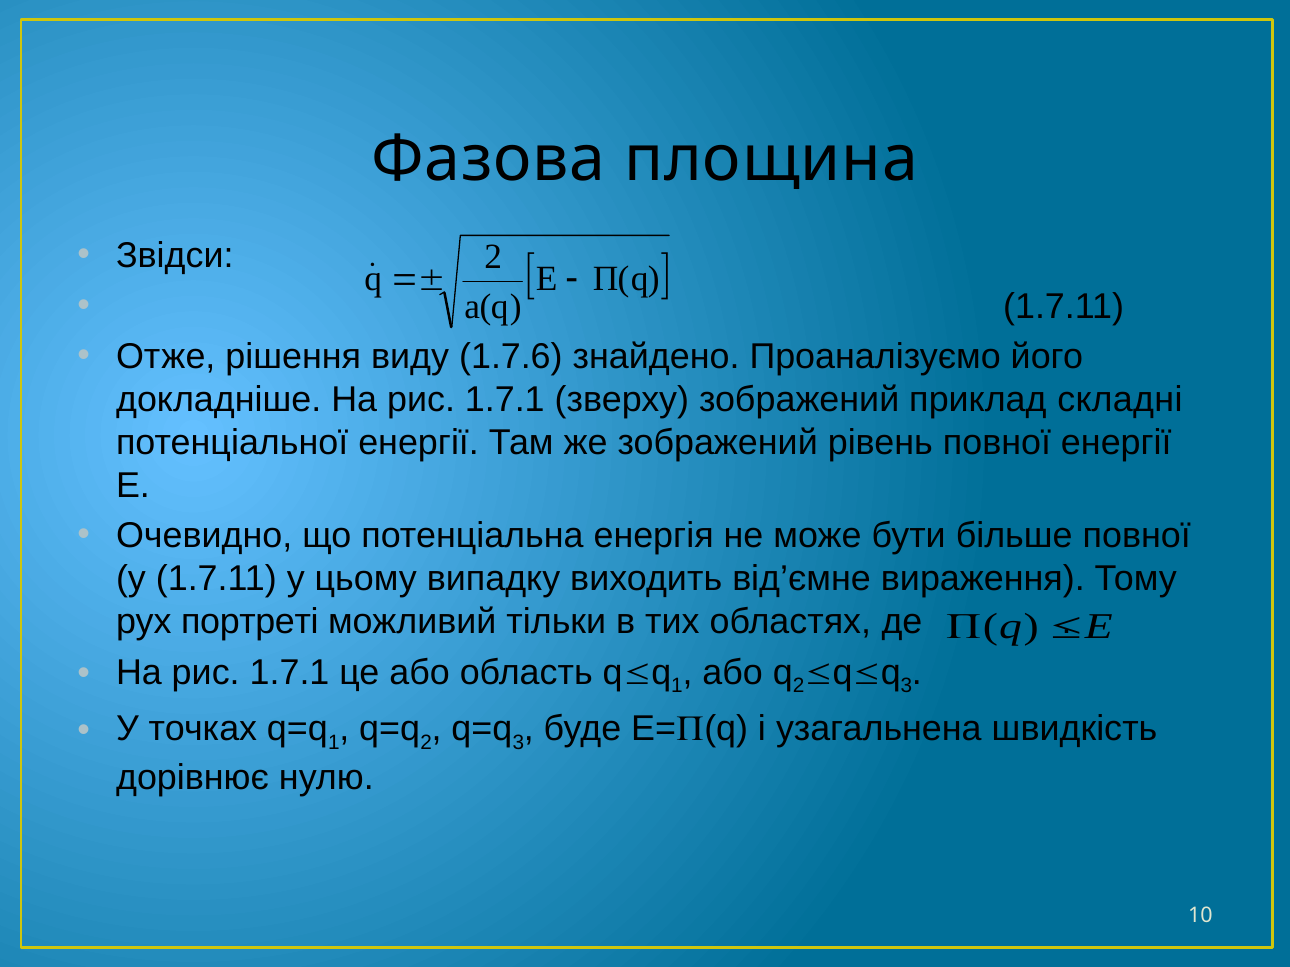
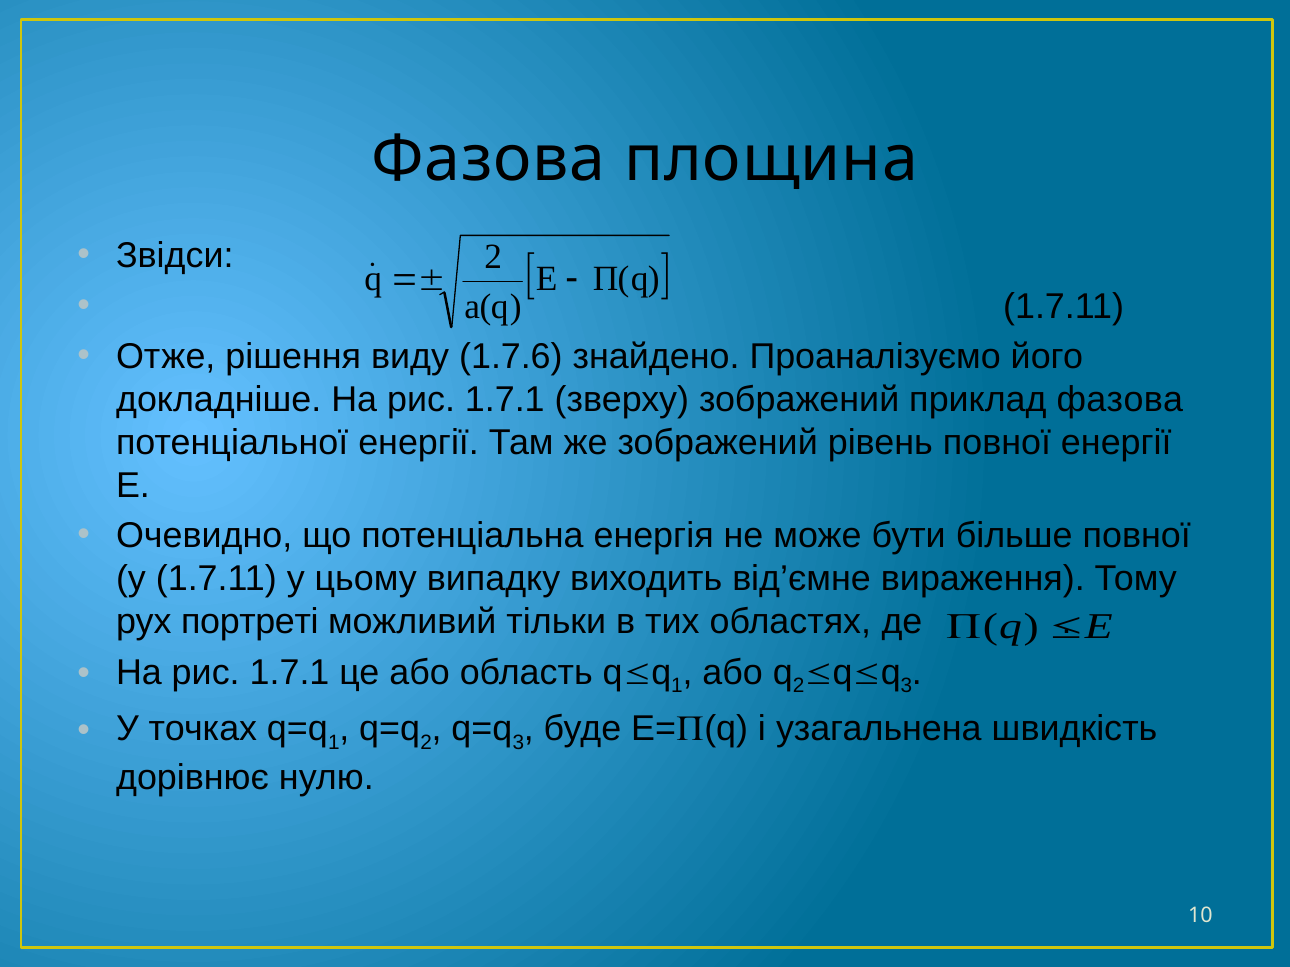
приклад складні: складні -> фазова (1120, 400)
